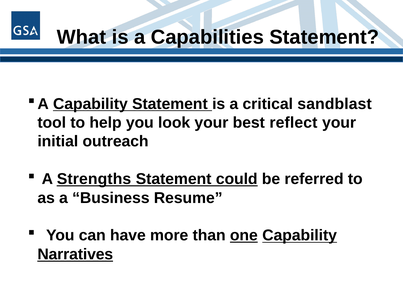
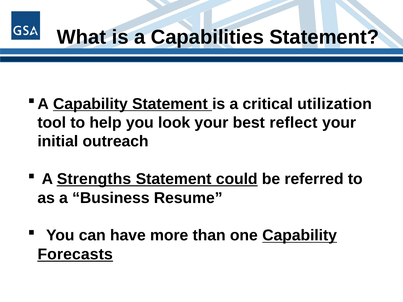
sandblast: sandblast -> utilization (335, 104)
one underline: present -> none (244, 236)
Narratives: Narratives -> Forecasts (75, 254)
